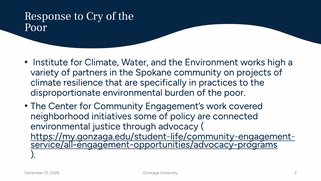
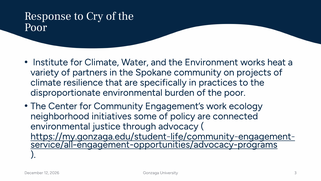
high: high -> heat (277, 62)
covered: covered -> ecology (246, 106)
